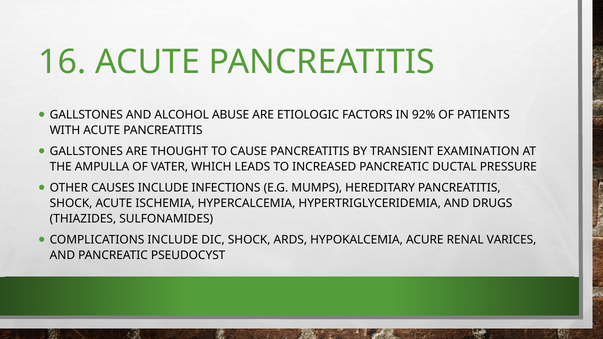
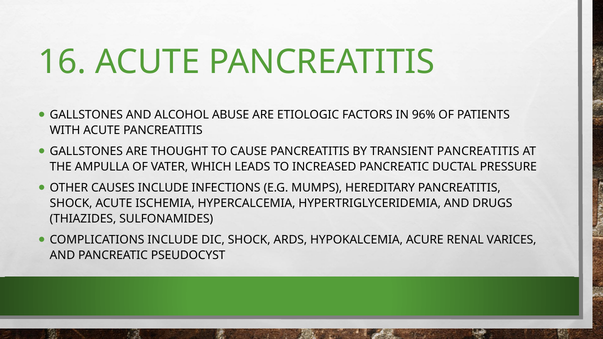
92%: 92% -> 96% (424, 115)
TRANSIENT EXAMINATION: EXAMINATION -> PANCREATITIS (478, 152)
